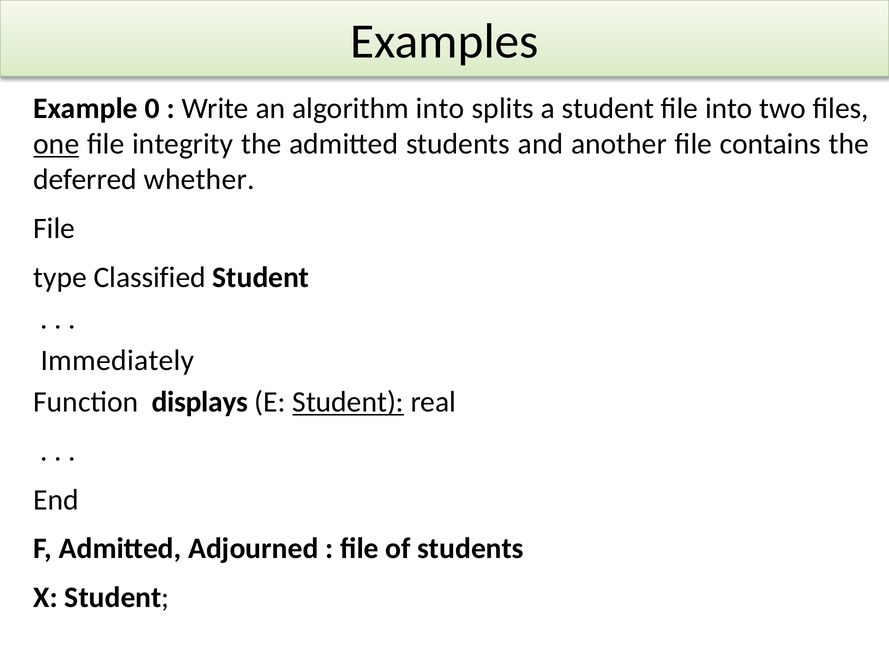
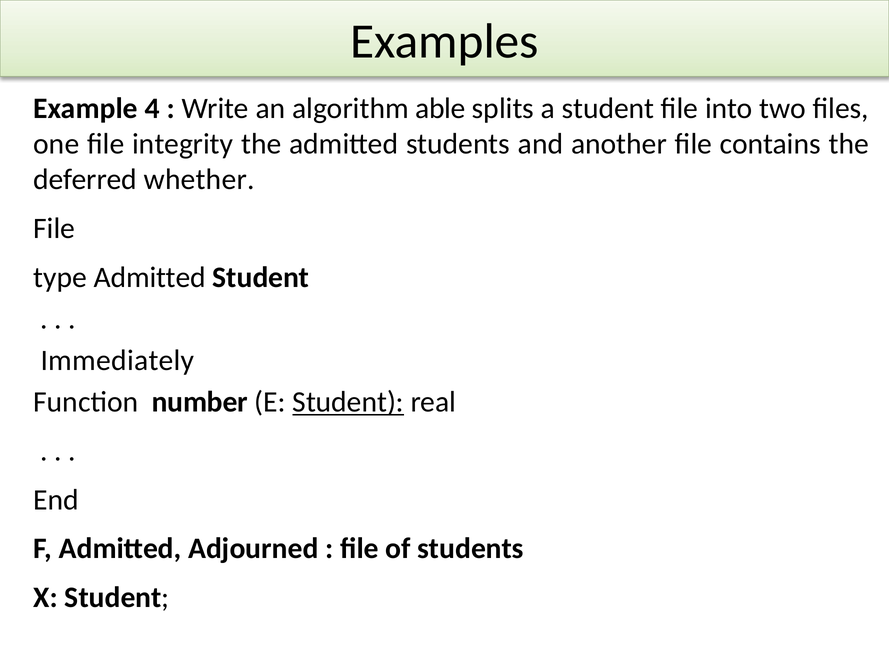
0: 0 -> 4 (152, 108)
algorithm into: into -> able (440, 108)
one underline: present -> none (56, 144)
type Classified: Classified -> Admitted (150, 277)
displays: displays -> number (200, 402)
